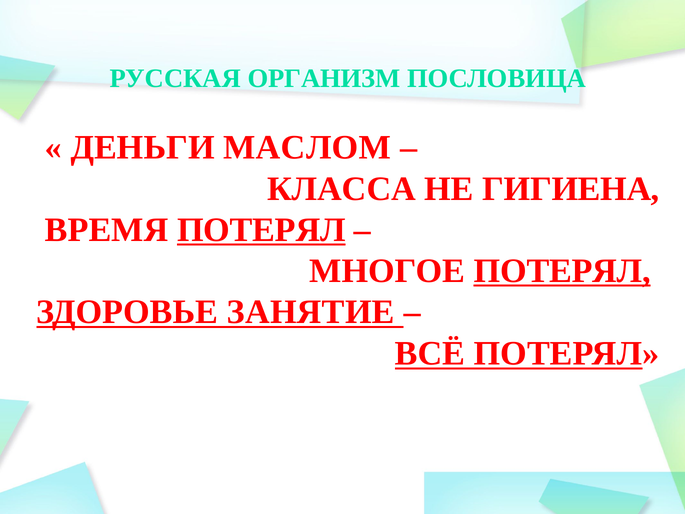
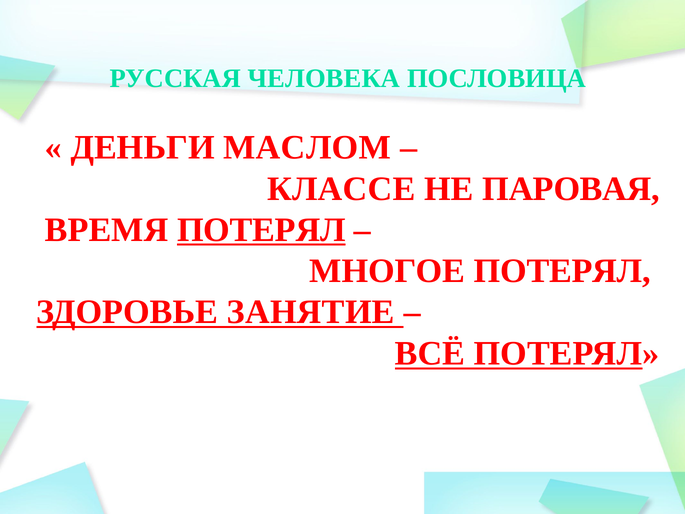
ОРГАНИЗМ: ОРГАНИЗМ -> ЧЕЛОВЕКА (324, 78)
КЛАССА: КЛАССА -> КЛАССЕ (341, 189)
ГИГИЕНА: ГИГИЕНА -> ПАРОВАЯ (571, 189)
ПОТЕРЯЛ underline: present -> none (562, 271)
